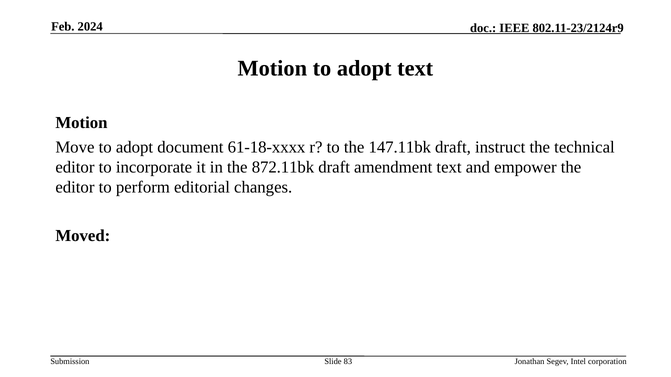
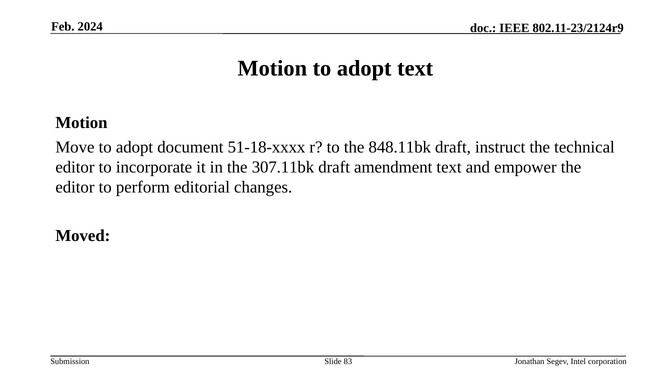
61-18-xxxx: 61-18-xxxx -> 51-18-xxxx (267, 147)
147.11bk: 147.11bk -> 848.11bk (400, 147)
872.11bk: 872.11bk -> 307.11bk (283, 167)
